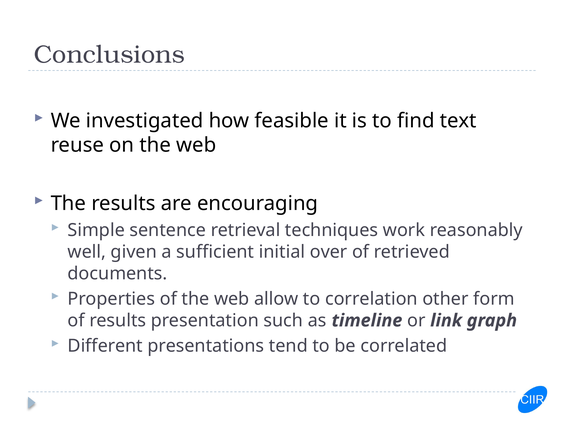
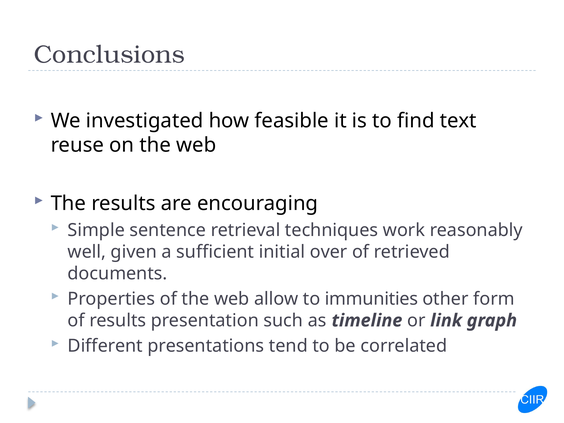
correlation: correlation -> immunities (371, 299)
